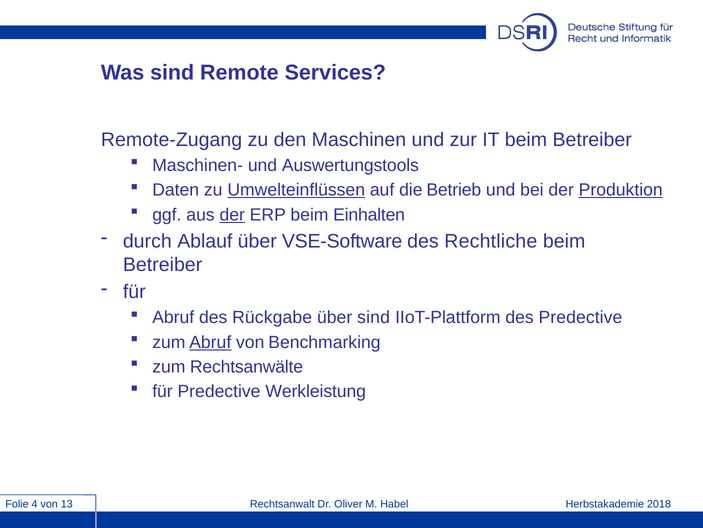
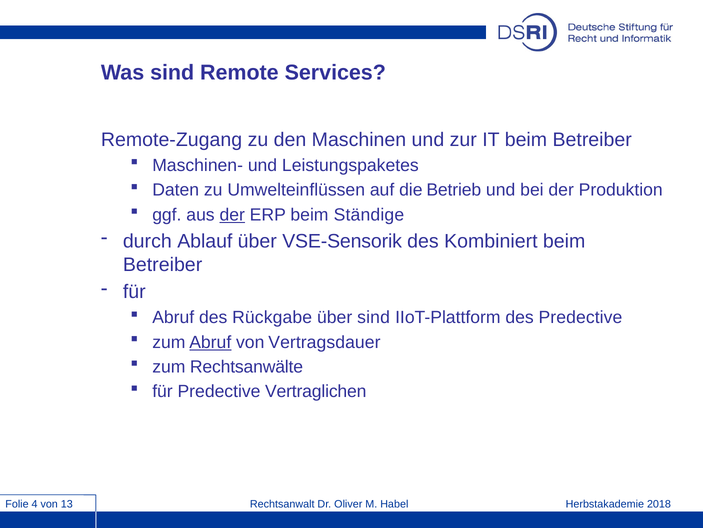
Auswertungstools: Auswertungstools -> Leistungspaketes (350, 165)
Umwelteinflüssen underline: present -> none (296, 190)
Produktion underline: present -> none (621, 190)
Einhalten: Einhalten -> Ständige (369, 214)
VSE-Software: VSE-Software -> VSE-Sensorik (342, 241)
Rechtliche: Rechtliche -> Kombiniert (491, 241)
Benchmarking: Benchmarking -> Vertragsdauer (324, 342)
Werkleistung: Werkleistung -> Vertraglichen (316, 391)
